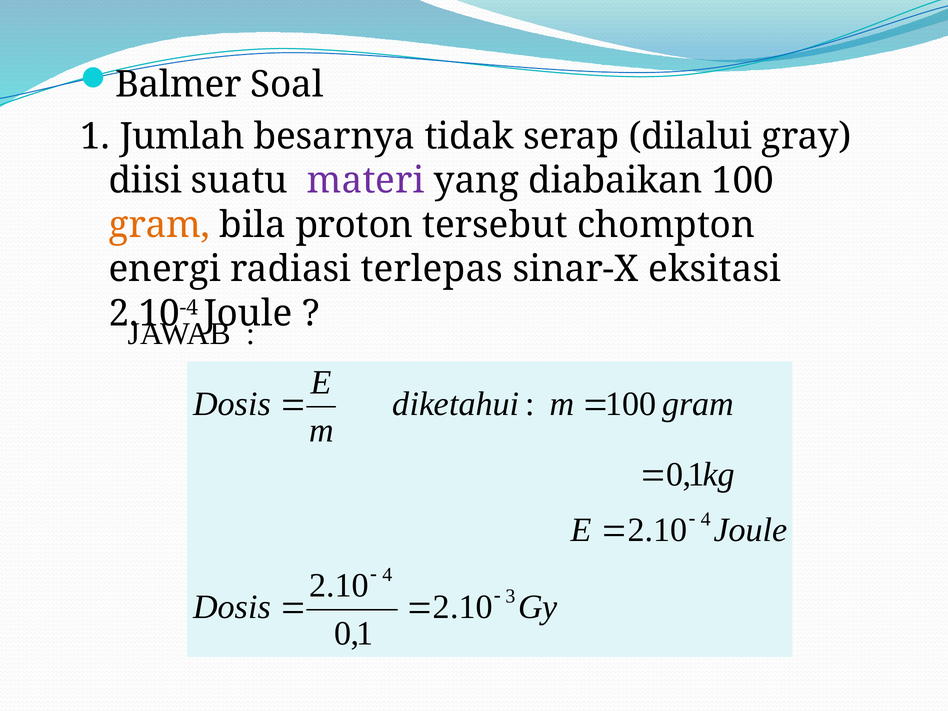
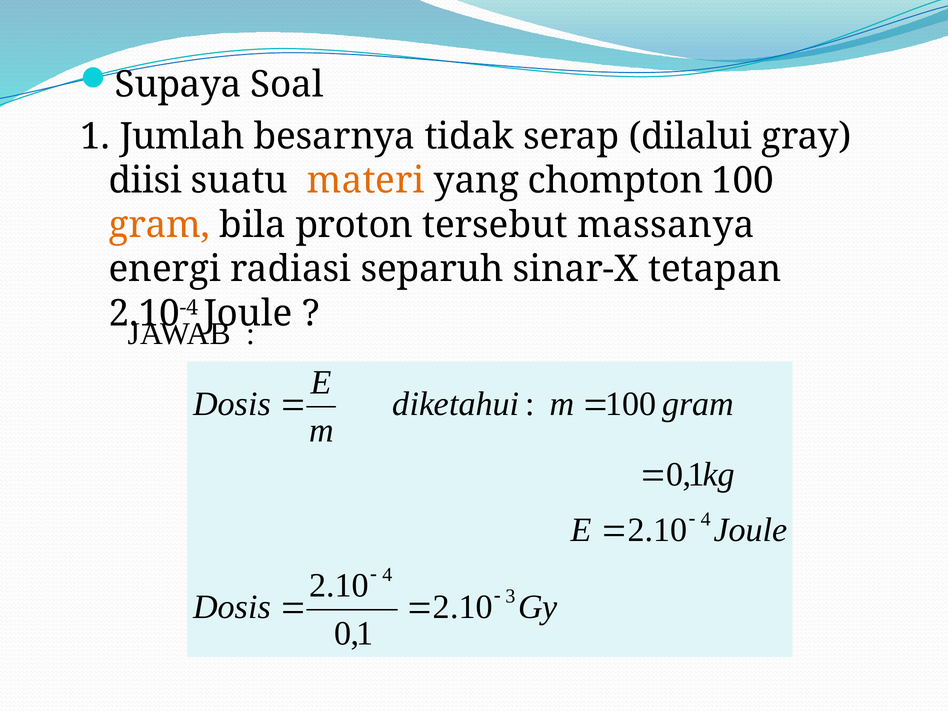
Balmer: Balmer -> Supaya (178, 85)
materi colour: purple -> orange (366, 181)
diabaikan: diabaikan -> chompton (616, 181)
chompton: chompton -> massanya (666, 225)
terlepas: terlepas -> separuh (432, 269)
eksitasi: eksitasi -> tetapan (715, 269)
